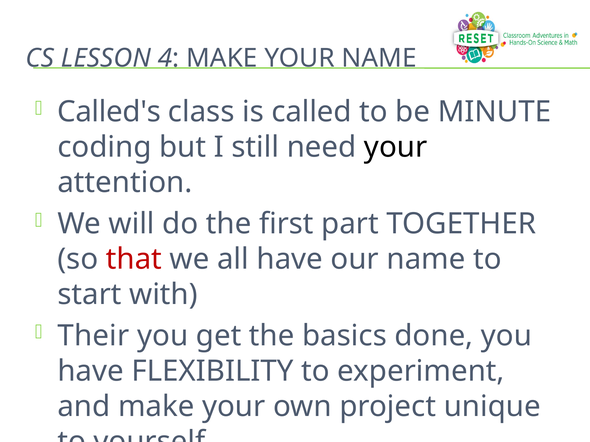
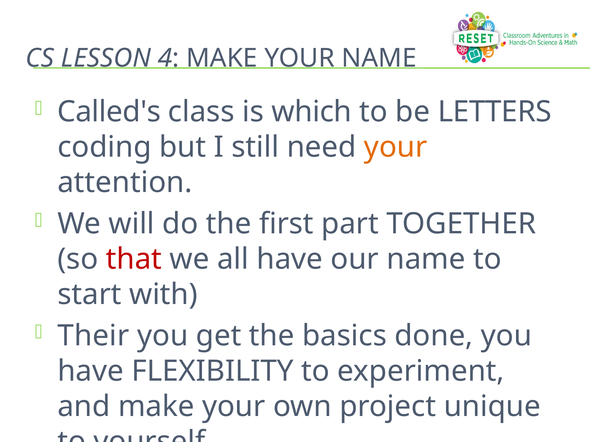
called: called -> which (312, 112)
MINUTE: MINUTE -> LETTERS (495, 112)
your colour: black -> orange (396, 147)
